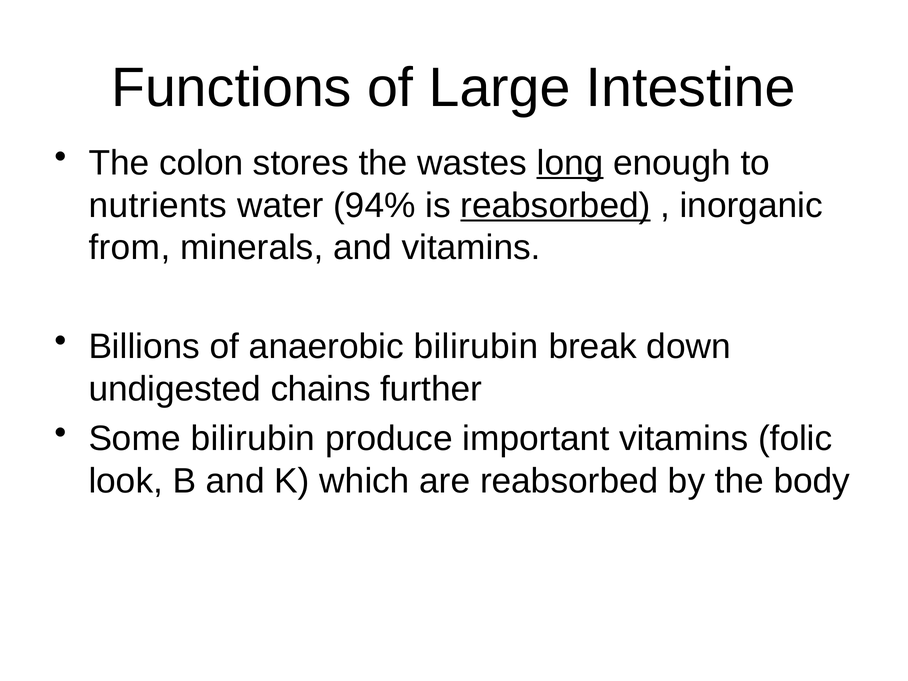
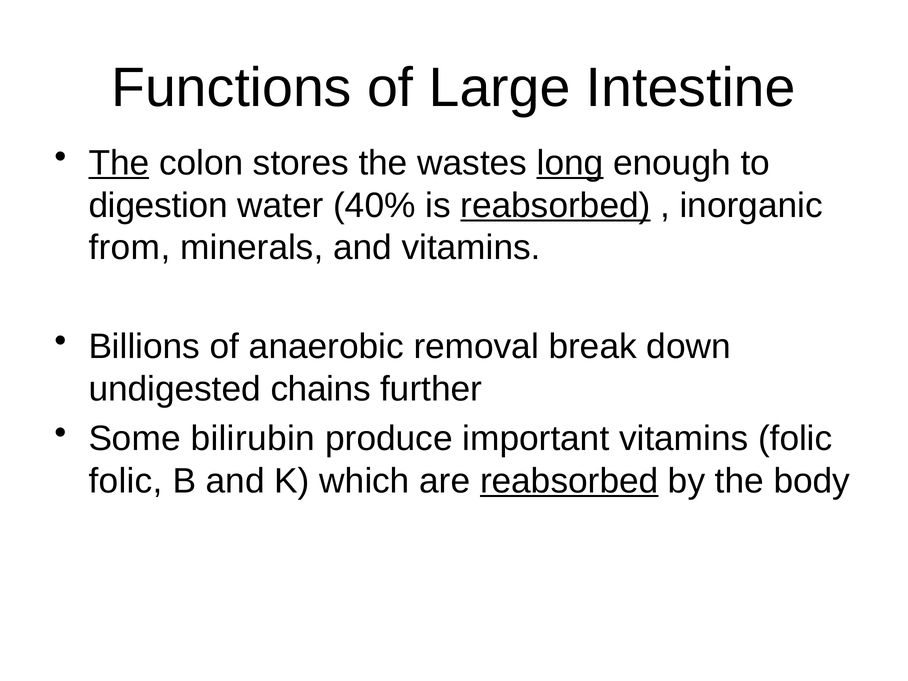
The underline: none -> present (119, 163)
nutrients: nutrients -> digestion (158, 205)
94%: 94% -> 40% (374, 205)
anaerobic bilirubin: bilirubin -> removal (476, 347)
look: look -> folic (126, 481)
reabsorbed underline: none -> present (569, 481)
